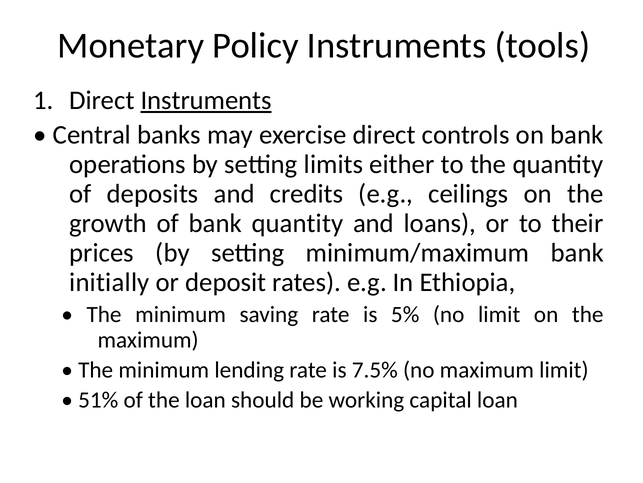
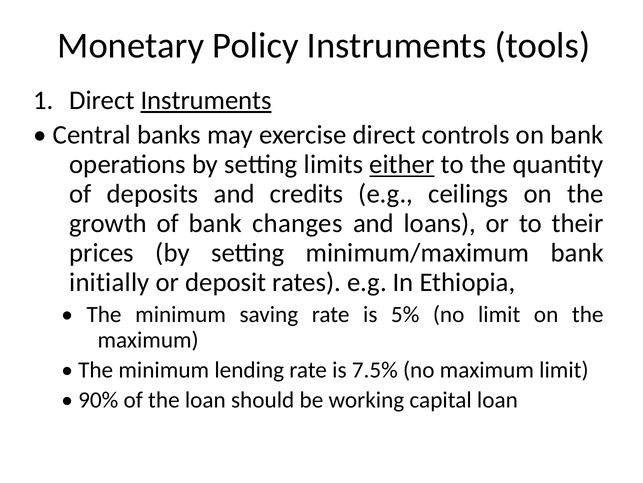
either underline: none -> present (402, 164)
bank quantity: quantity -> changes (297, 223)
51%: 51% -> 90% (98, 400)
